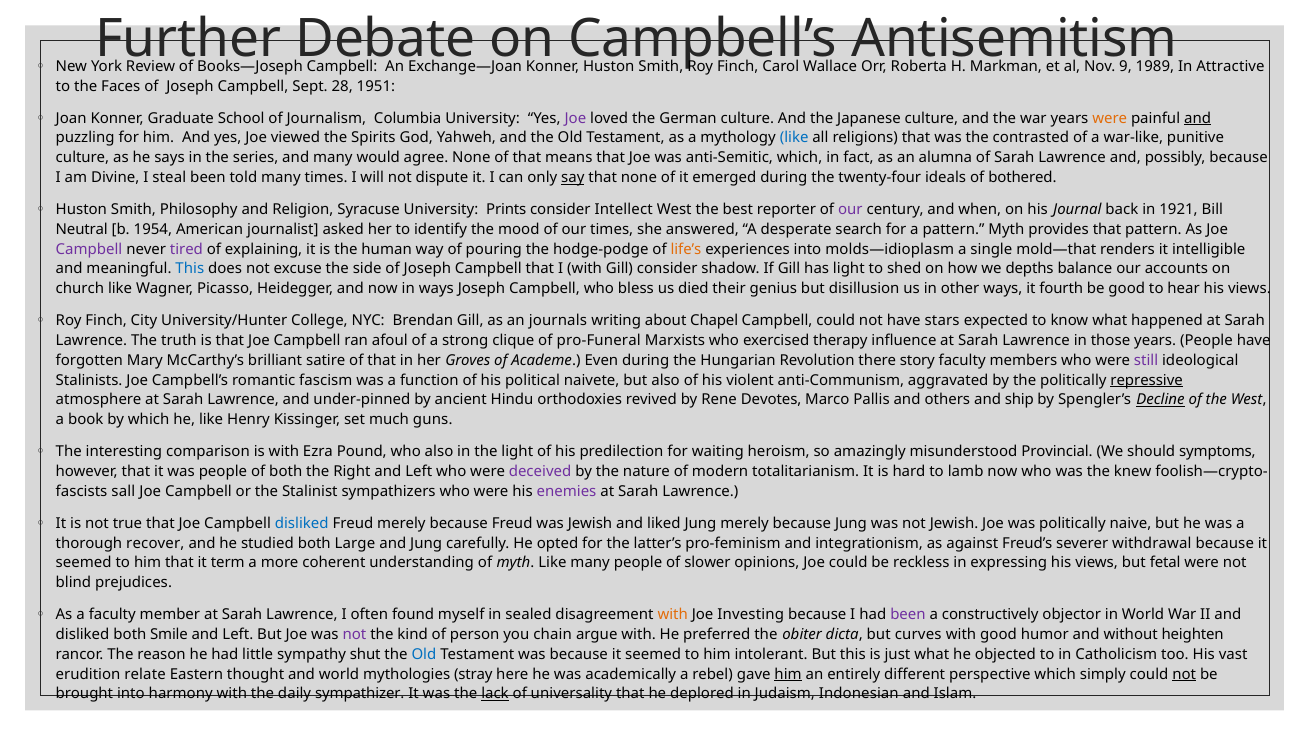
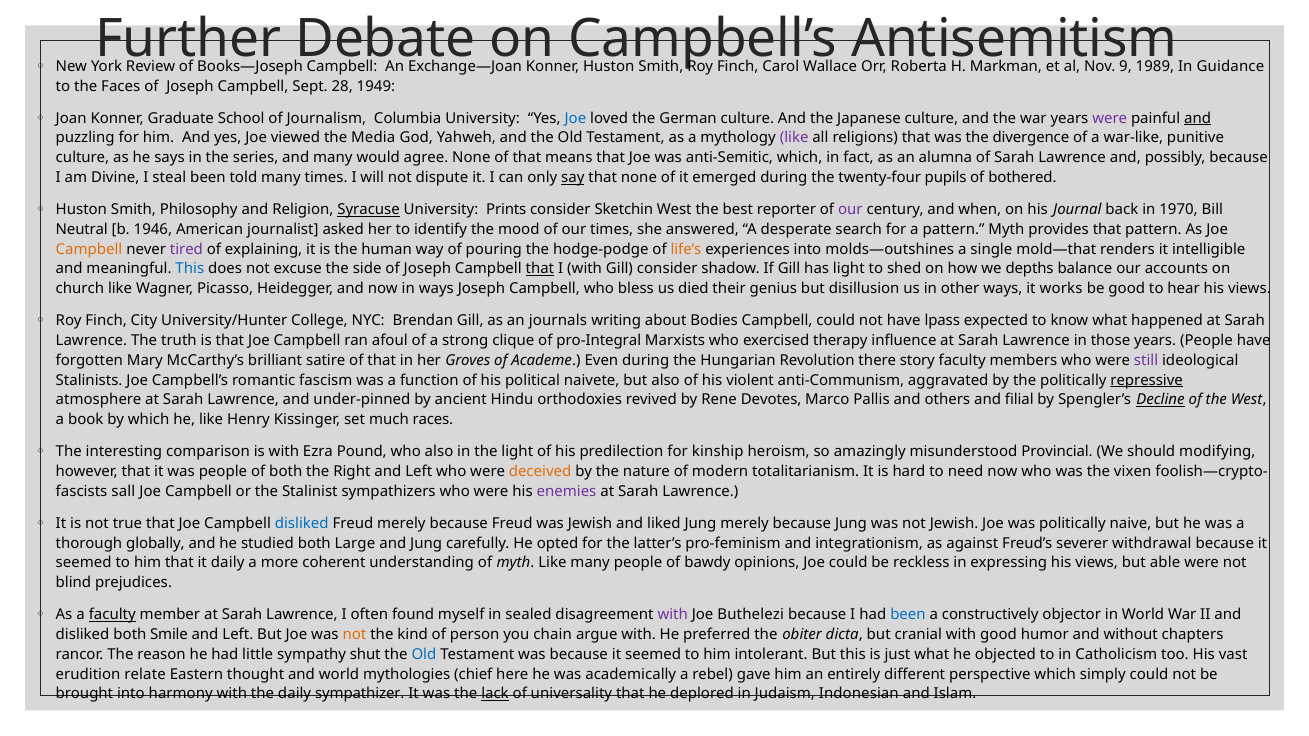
Attractive: Attractive -> Guidance (1230, 66)
1951: 1951 -> 1949 (376, 86)
Joe colour: purple -> blue (575, 118)
were colour: orange -> purple (1110, 118)
Spirits: Spirits -> Media (373, 138)
like colour: blue -> purple (794, 138)
contrasted: contrasted -> divergence (1031, 138)
ideals: ideals -> pupils (946, 178)
Syracuse underline: none -> present (369, 210)
Intellect: Intellect -> Sketchin (624, 210)
1921: 1921 -> 1970 (1179, 210)
1954: 1954 -> 1946 (153, 230)
Campbell colour: purple -> orange (89, 249)
molds—idioplasm: molds—idioplasm -> molds—outshines (890, 249)
that underline: none -> present (540, 269)
fourth: fourth -> works (1061, 289)
Chapel: Chapel -> Bodies (714, 321)
stars: stars -> lpass (942, 321)
pro-Funeral: pro-Funeral -> pro-Integral (599, 341)
ship: ship -> filial (1019, 400)
guns: guns -> races (433, 420)
waiting: waiting -> kinship (718, 452)
symptoms: symptoms -> modifying (1217, 452)
deceived colour: purple -> orange (540, 472)
lamb: lamb -> need (966, 472)
knew: knew -> vixen (1133, 472)
recover: recover -> globally (155, 543)
it term: term -> daily (228, 563)
slower: slower -> bawdy (707, 563)
fetal: fetal -> able (1165, 563)
faculty underline: none -> present (112, 615)
with colour: orange -> purple (673, 615)
Investing: Investing -> Buthelezi (751, 615)
been colour: purple -> blue (908, 615)
not colour: purple -> orange (354, 635)
curves: curves -> cranial (918, 635)
heighten: heighten -> chapters (1193, 635)
stray: stray -> chief (473, 674)
him underline: present -> none (788, 674)
not underline: present -> none (1184, 674)
